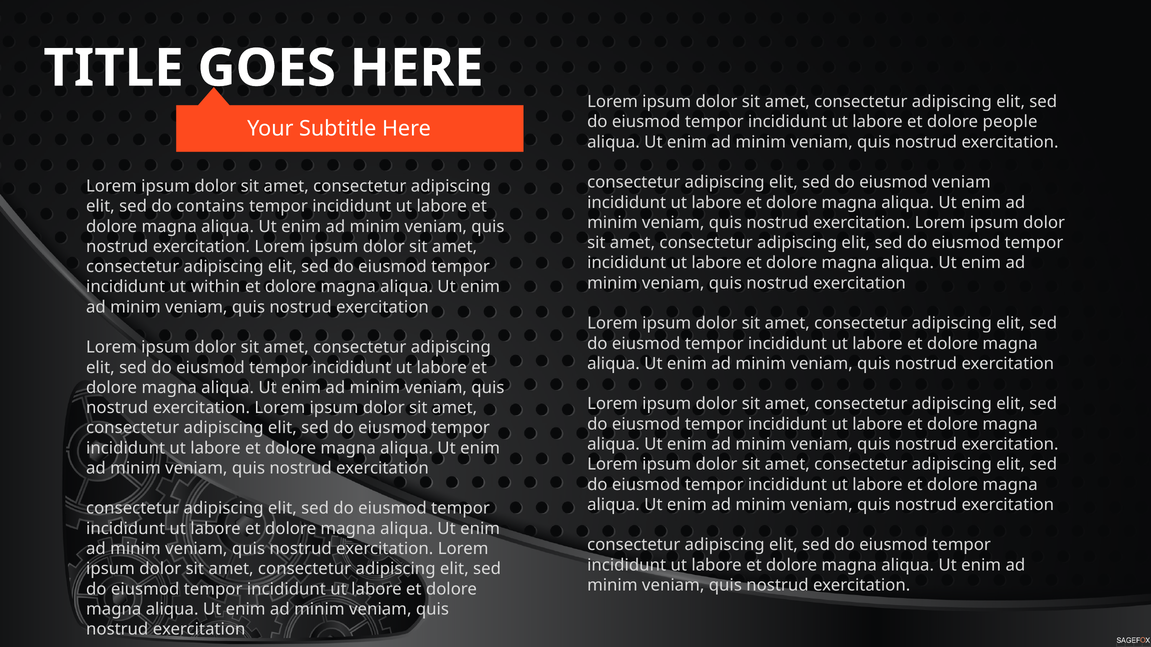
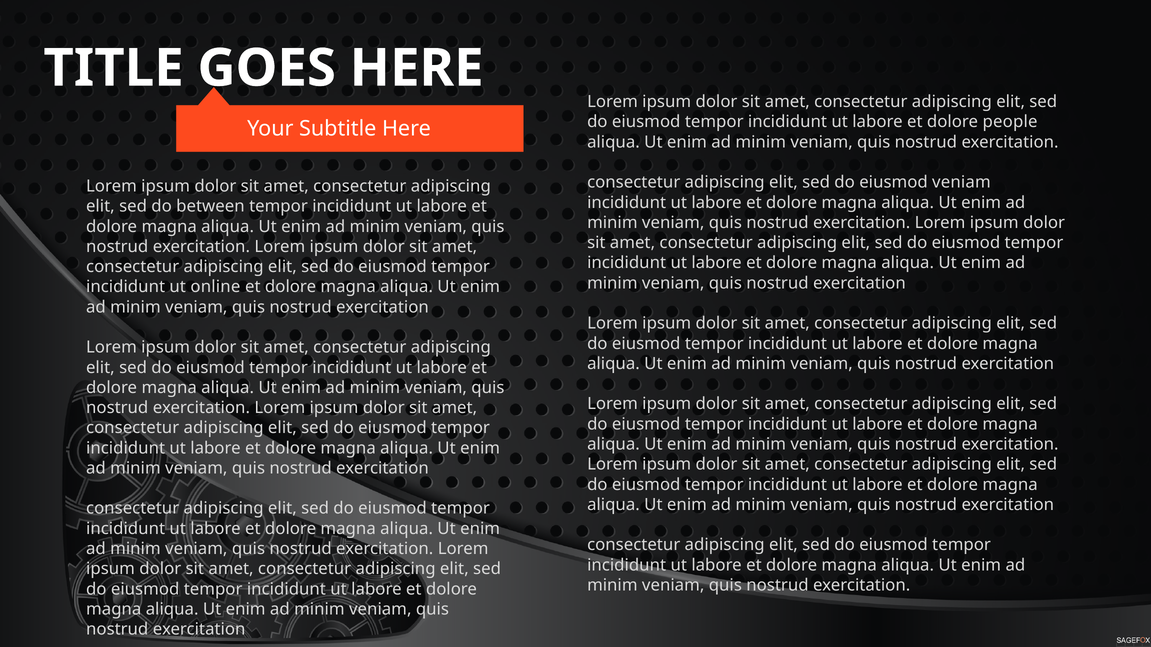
contains: contains -> between (210, 206)
within: within -> online (215, 287)
